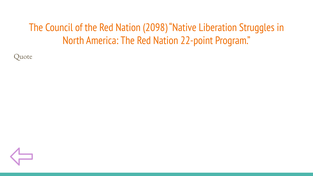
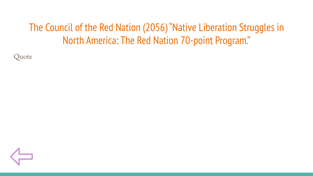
2098: 2098 -> 2056 (155, 28)
22-point: 22-point -> 70-point (197, 41)
